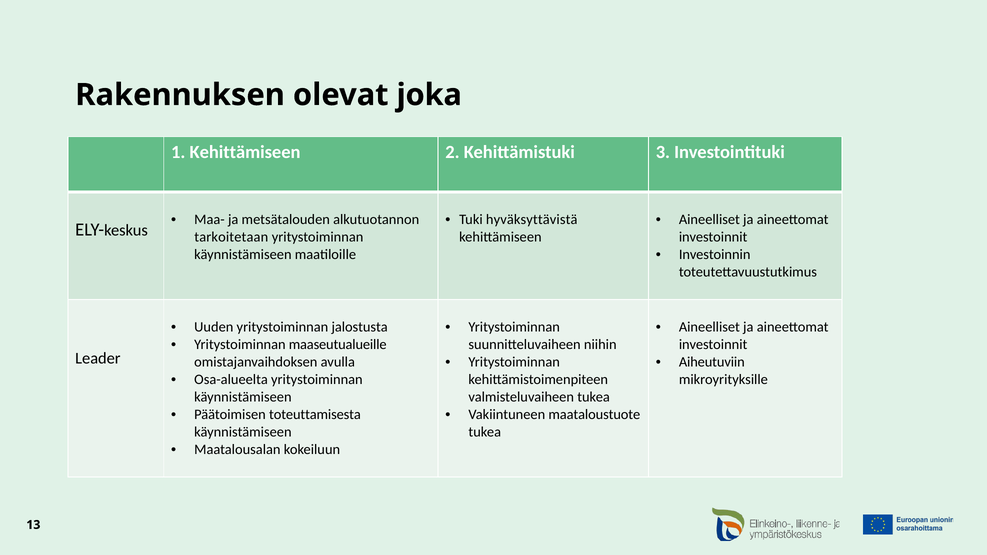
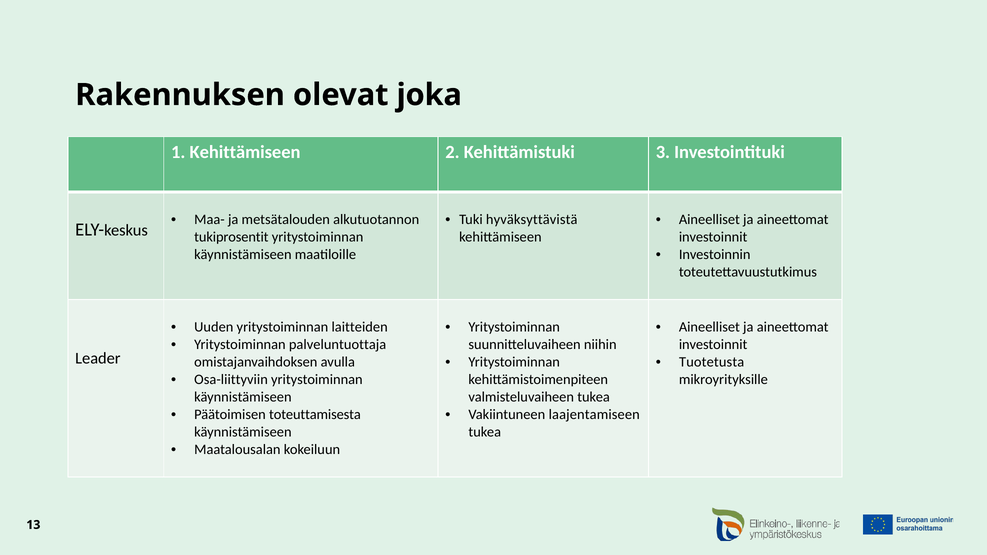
tarkoitetaan: tarkoitetaan -> tukiprosentit (231, 237)
jalostusta: jalostusta -> laitteiden (360, 327)
maaseutualueille: maaseutualueille -> palveluntuottaja (338, 345)
Aiheutuviin: Aiheutuviin -> Tuotetusta (712, 362)
Osa-alueelta: Osa-alueelta -> Osa-liittyviin (231, 380)
maataloustuote: maataloustuote -> laajentamiseen (594, 415)
